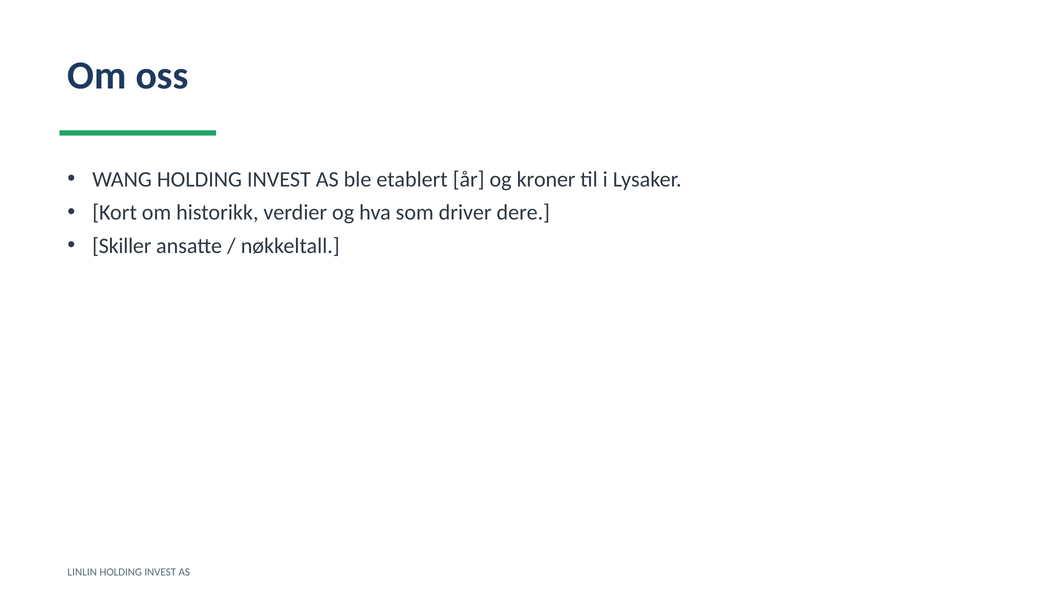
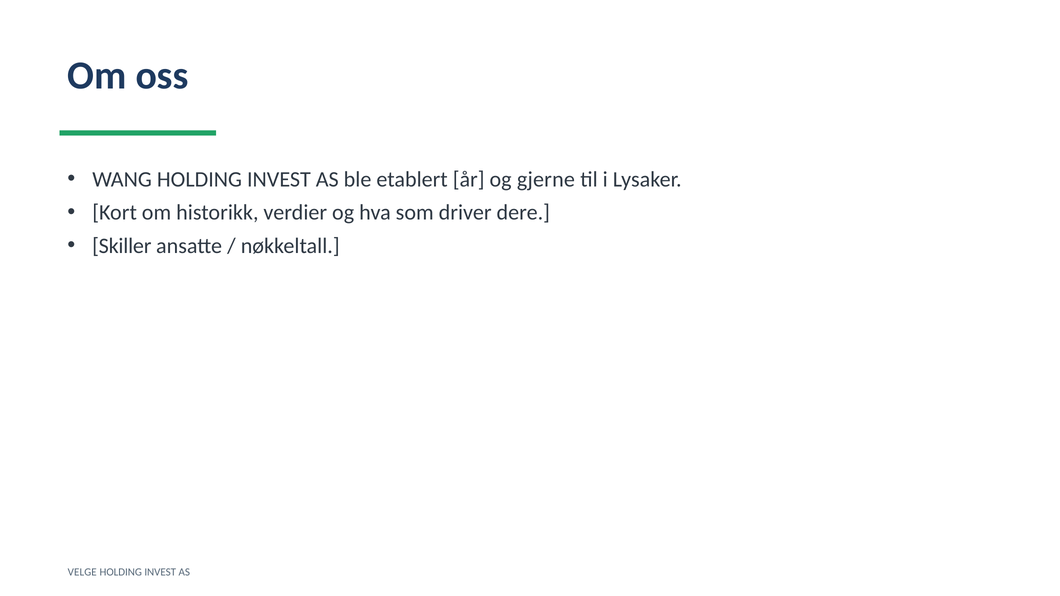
kroner: kroner -> gjerne (546, 180)
LINLIN: LINLIN -> VELGE (82, 572)
